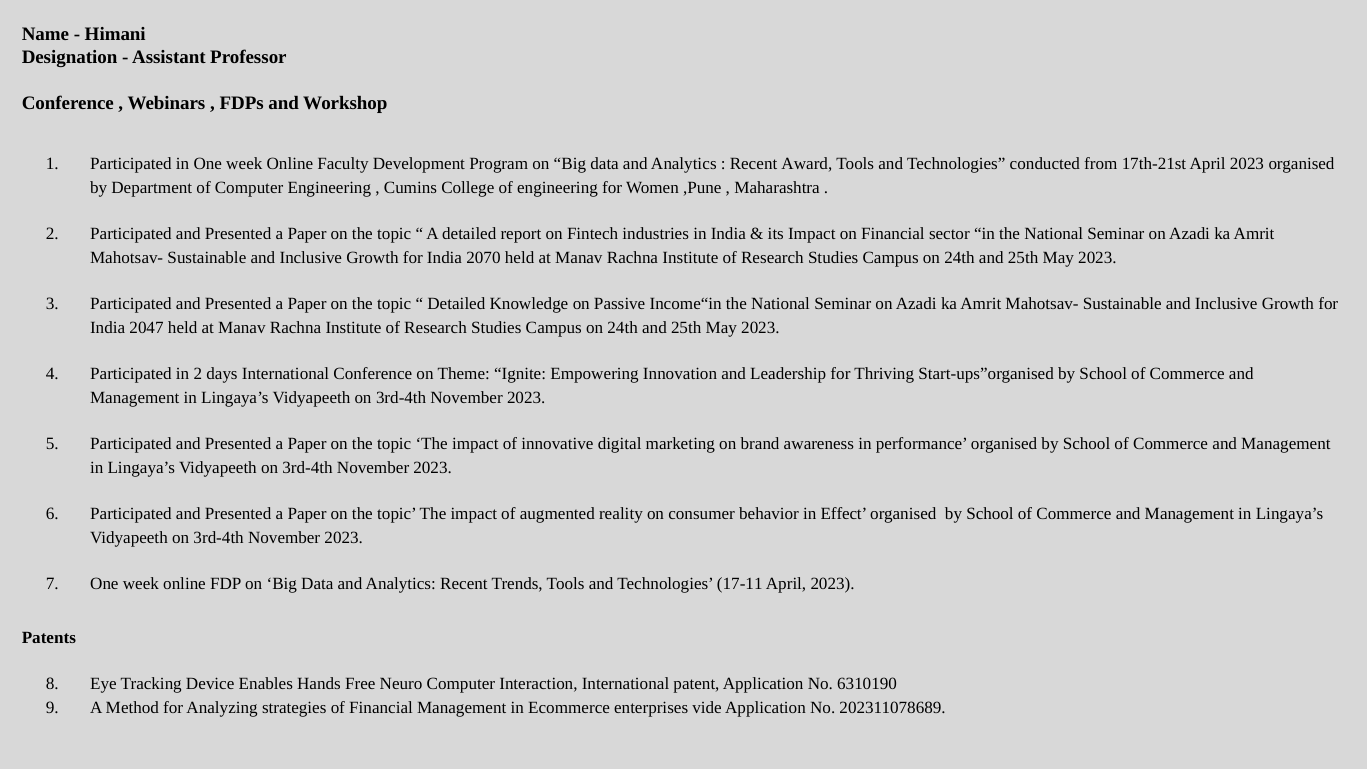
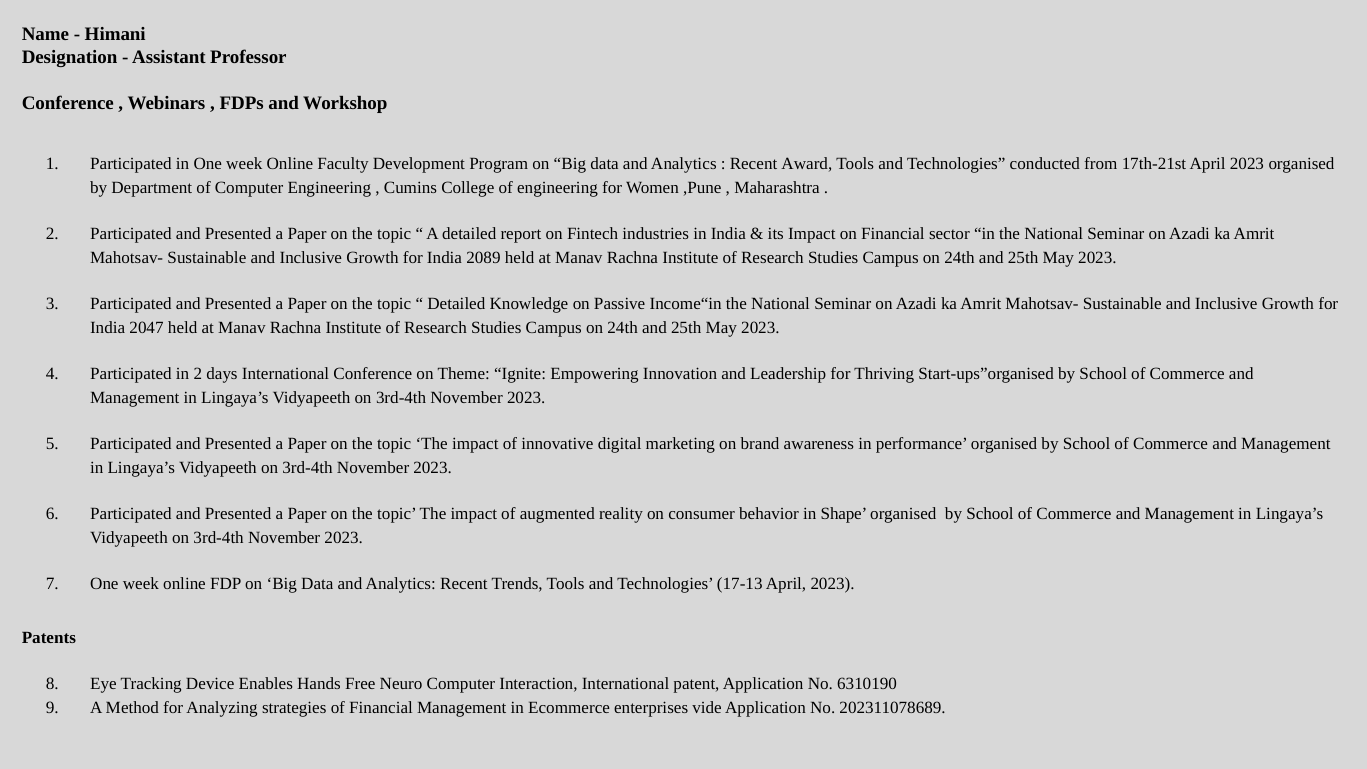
2070: 2070 -> 2089 (483, 258)
Effect: Effect -> Shape (844, 514)
17-11: 17-11 -> 17-13 (740, 584)
